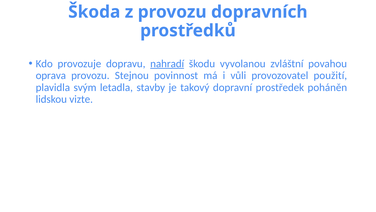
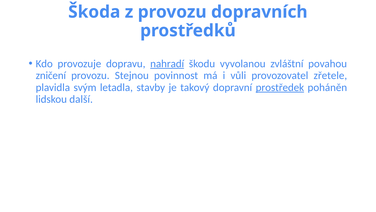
oprava: oprava -> zničení (51, 75)
použití: použití -> zřetele (330, 75)
prostředek underline: none -> present (280, 87)
vizte: vizte -> další (81, 99)
